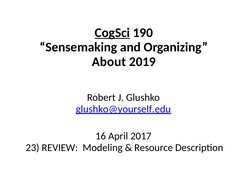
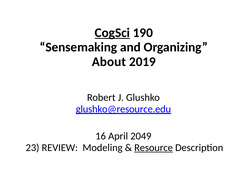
glushko@yourself.edu: glushko@yourself.edu -> glushko@resource.edu (123, 109)
2017: 2017 -> 2049 (141, 136)
Resource underline: none -> present (154, 147)
